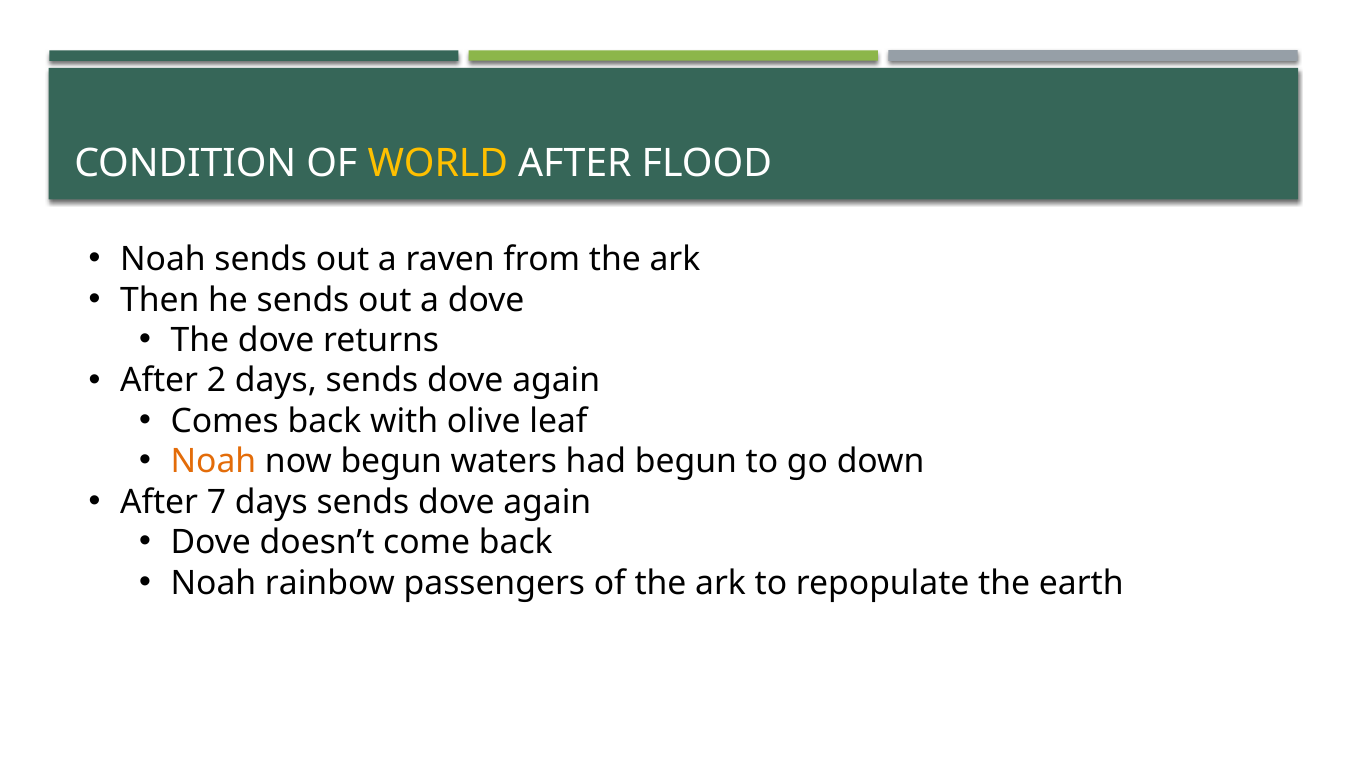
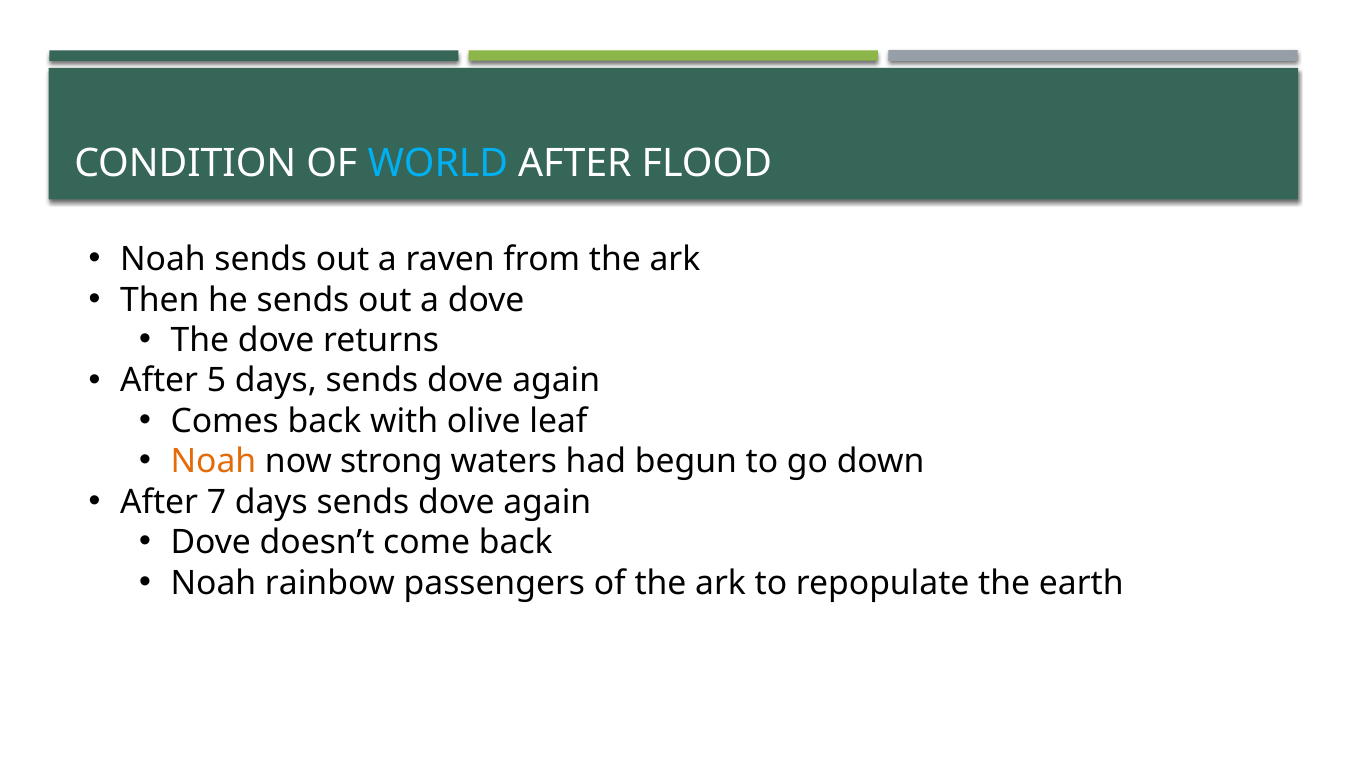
WORLD colour: yellow -> light blue (438, 164)
2: 2 -> 5 (217, 381)
now begun: begun -> strong (391, 462)
